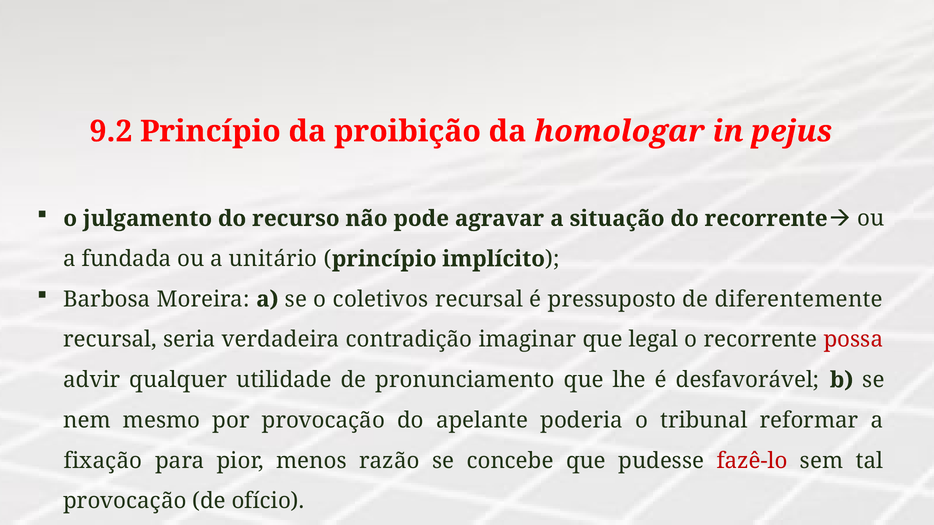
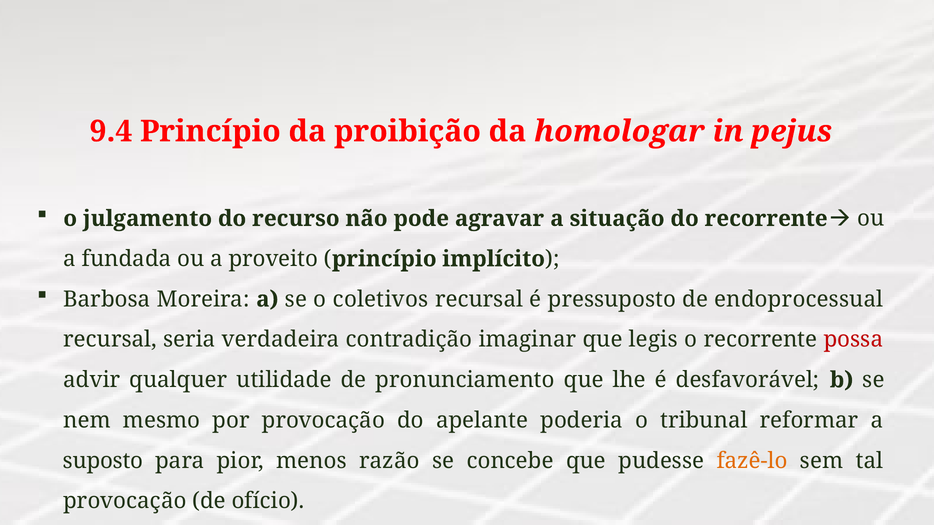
9.2: 9.2 -> 9.4 (111, 131)
unitário: unitário -> proveito (273, 259)
diferentemente: diferentemente -> endoprocessual (799, 299)
legal: legal -> legis (653, 340)
fixação: fixação -> suposto (103, 461)
fazê-lo colour: red -> orange (752, 461)
